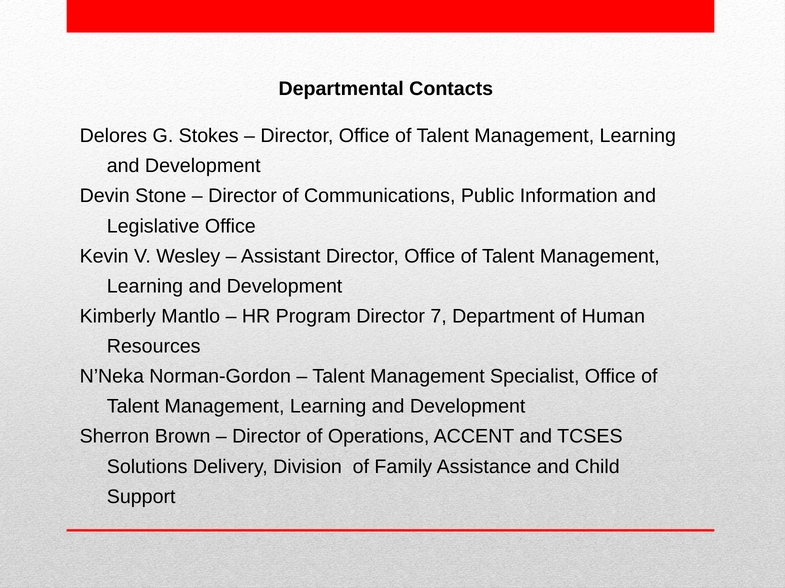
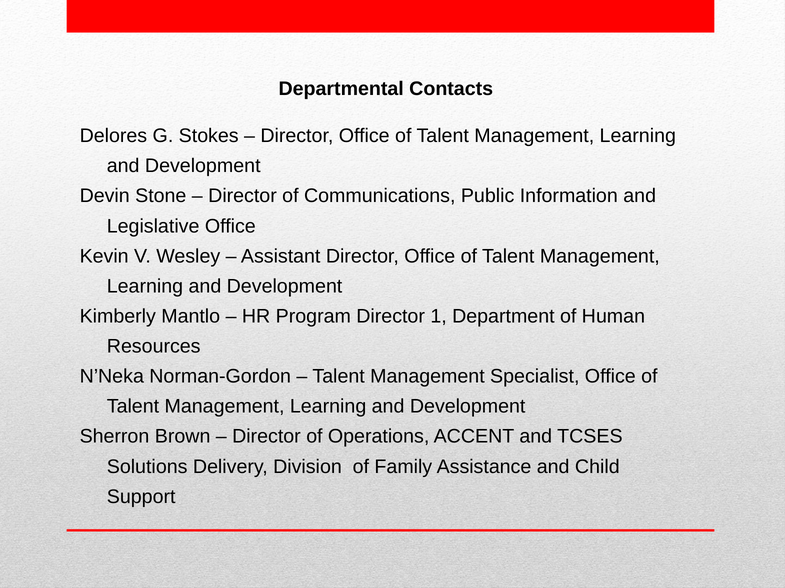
7: 7 -> 1 (439, 317)
